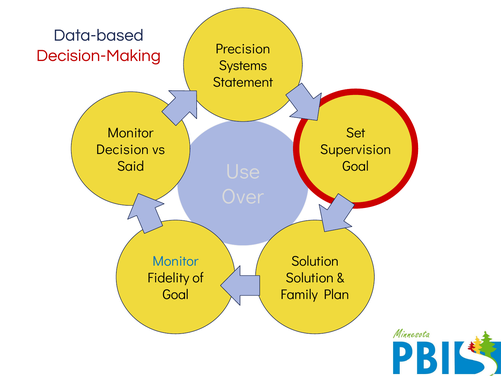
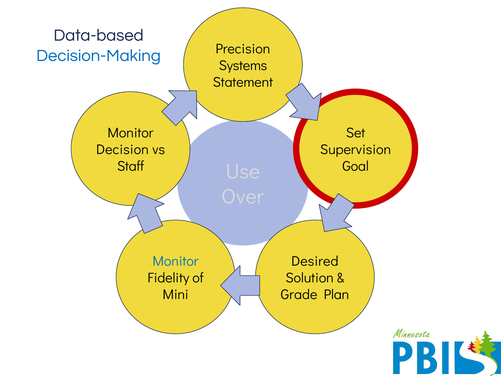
Decision-Making colour: red -> blue (99, 55)
Said: Said -> Staff (131, 166)
Solution: Solution -> Desired (315, 261)
Goal: Goal -> Mini (176, 294)
Family: Family -> Grade (299, 294)
